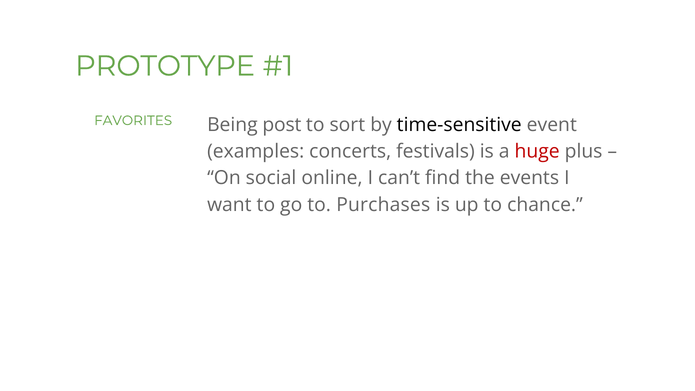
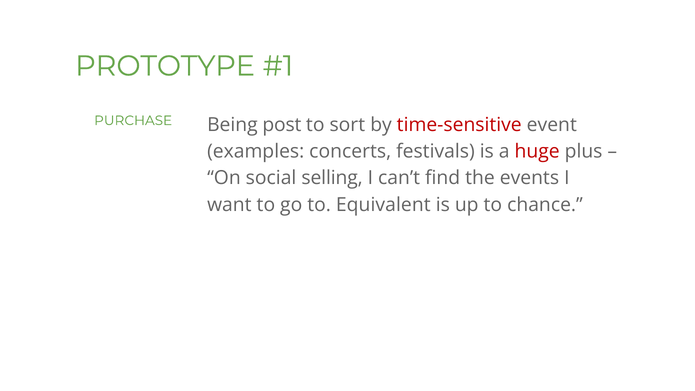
FAVORITES: FAVORITES -> PURCHASE (133, 121)
time-sensitive colour: black -> red (459, 125)
online: online -> selling (332, 178)
Purchases: Purchases -> Equivalent (383, 205)
